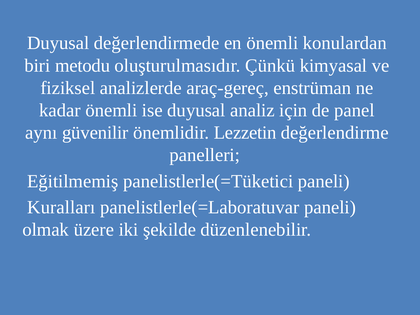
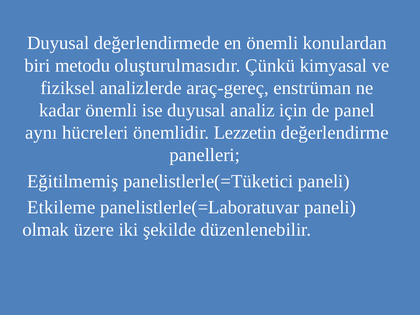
güvenilir: güvenilir -> hücreleri (95, 133)
Kuralları: Kuralları -> Etkileme (61, 207)
